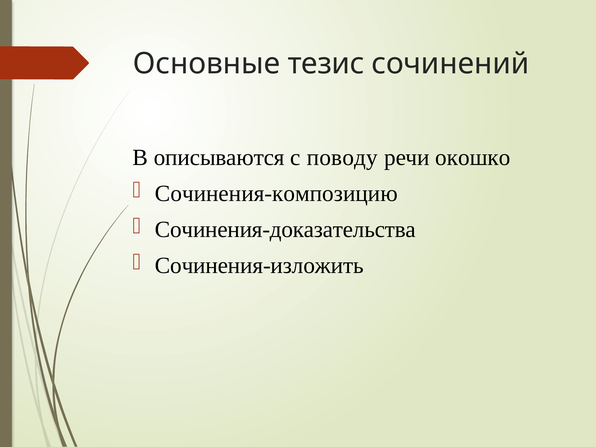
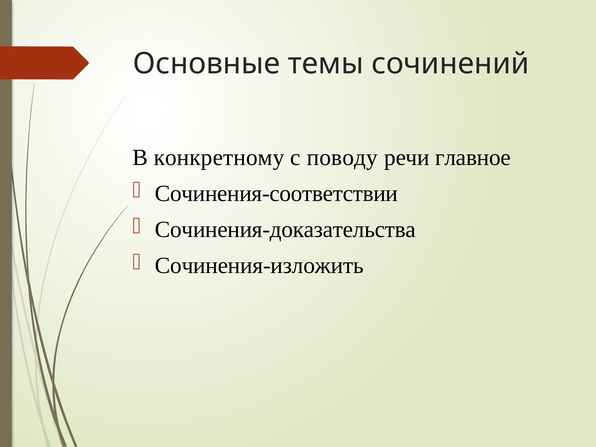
тезис: тезис -> темы (326, 64)
описываются: описываются -> конкретному (219, 158)
окошко: окошко -> главное (473, 158)
Сочинения-композицию: Сочинения-композицию -> Сочинения-соответствии (276, 194)
